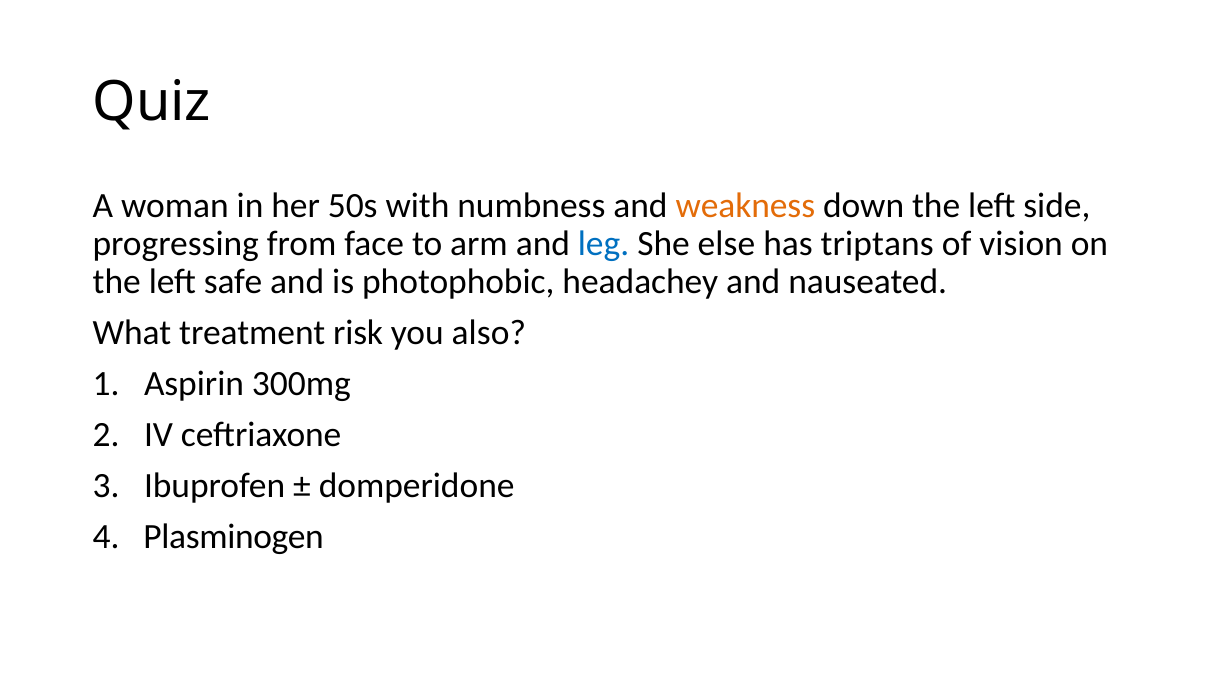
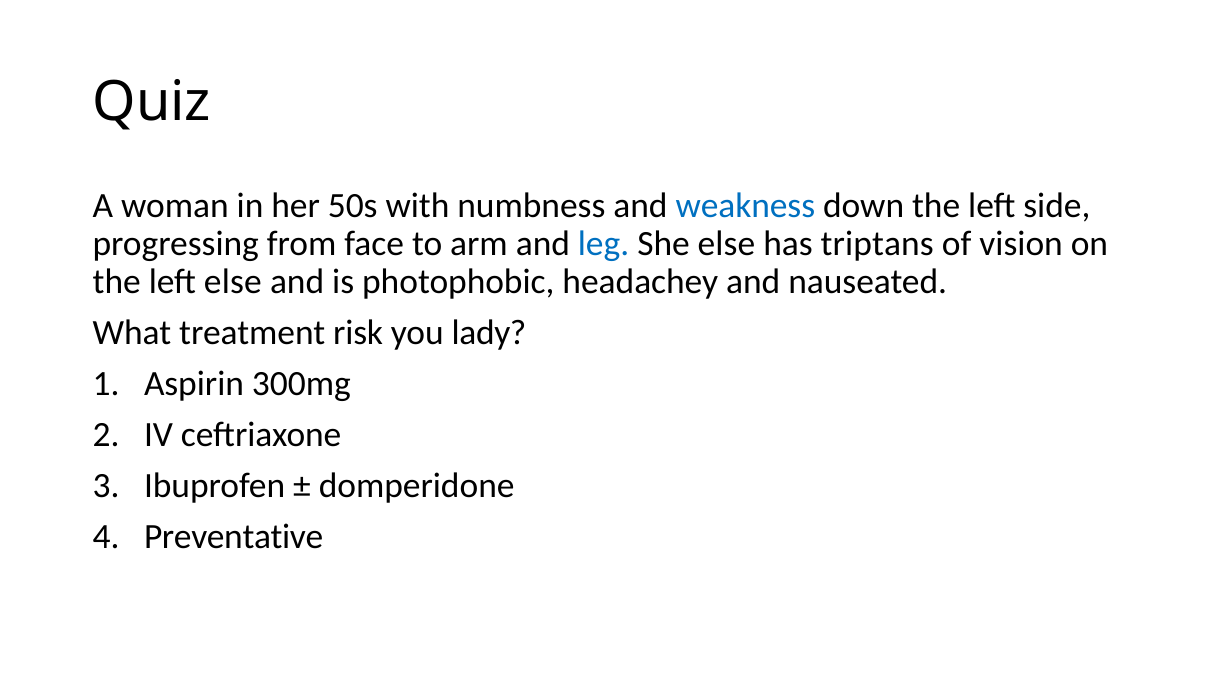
weakness colour: orange -> blue (745, 206)
left safe: safe -> else (233, 282)
also: also -> lady (489, 333)
Plasminogen: Plasminogen -> Preventative (234, 537)
